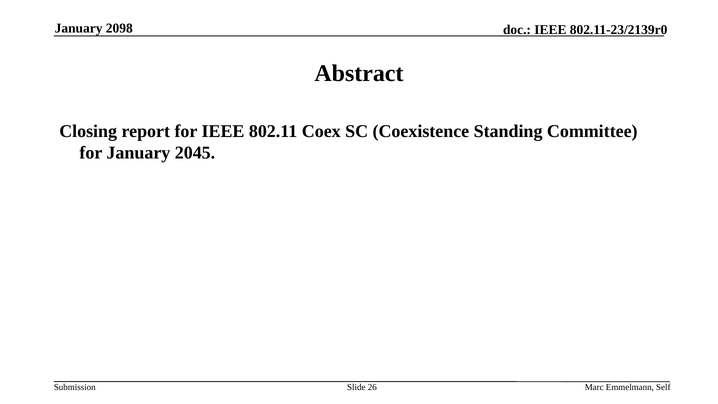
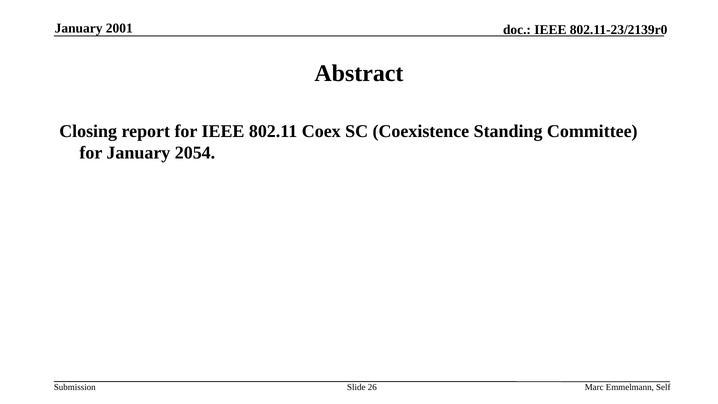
2098: 2098 -> 2001 (119, 29)
2045: 2045 -> 2054 (195, 153)
